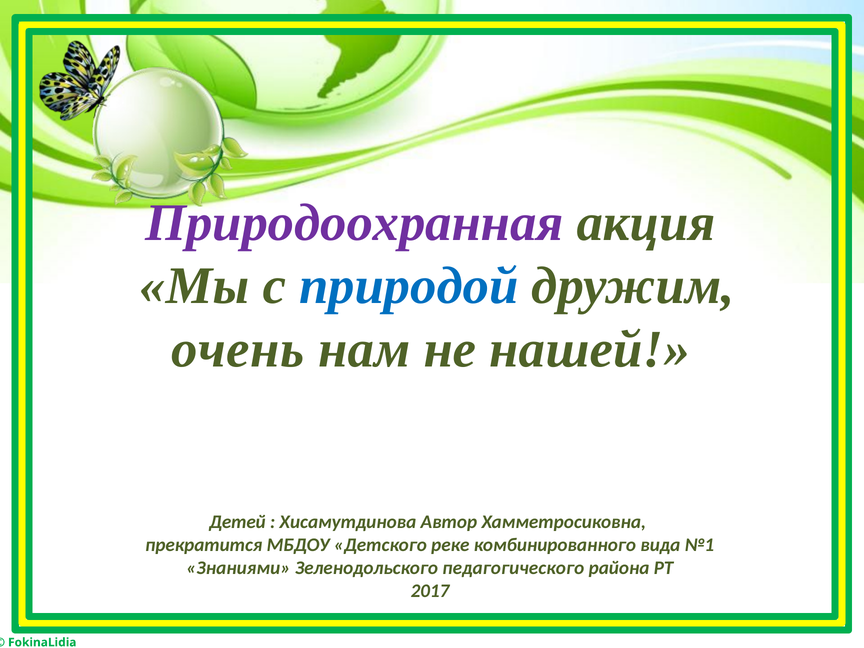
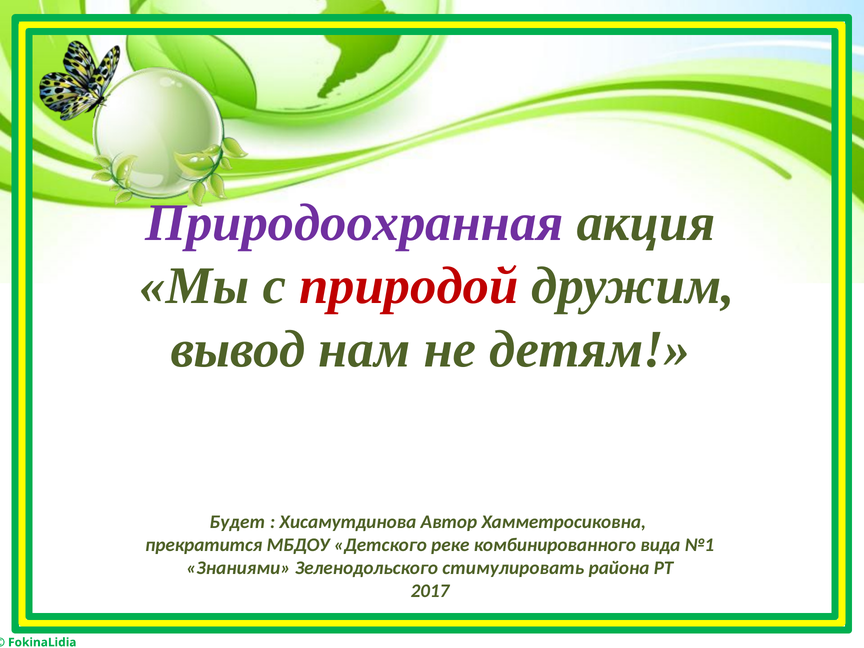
природой colour: blue -> red (409, 286)
очень: очень -> вывод (238, 349)
нашей: нашей -> детям (590, 349)
Детей: Детей -> Будет (237, 522)
педагогического: педагогического -> стимулировать (513, 568)
